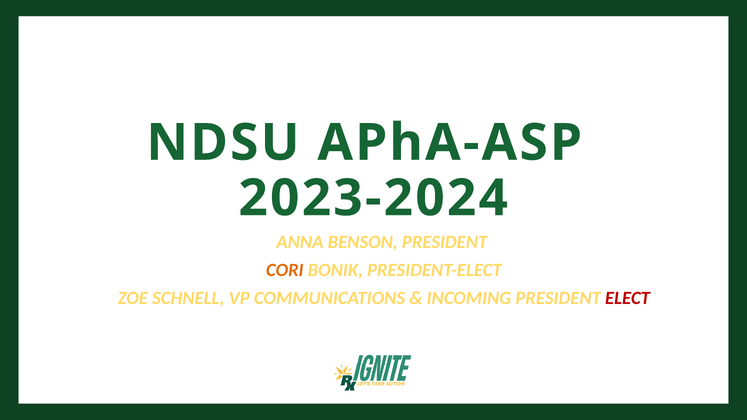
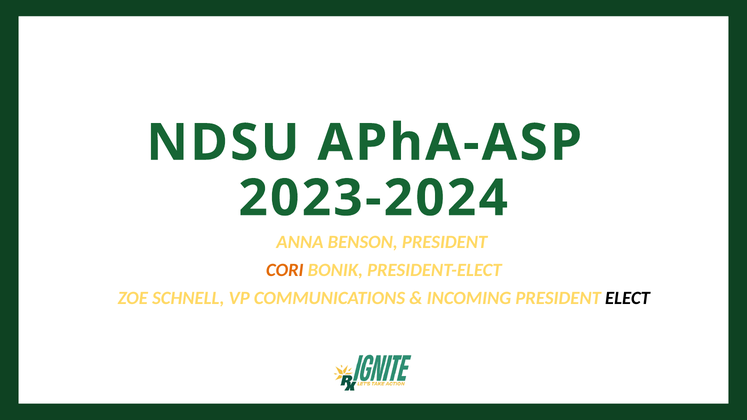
ELECT colour: red -> black (628, 298)
